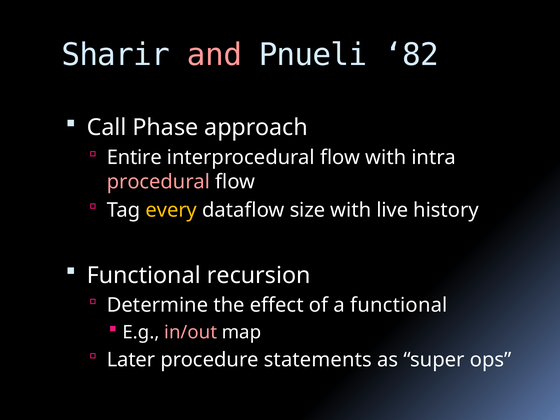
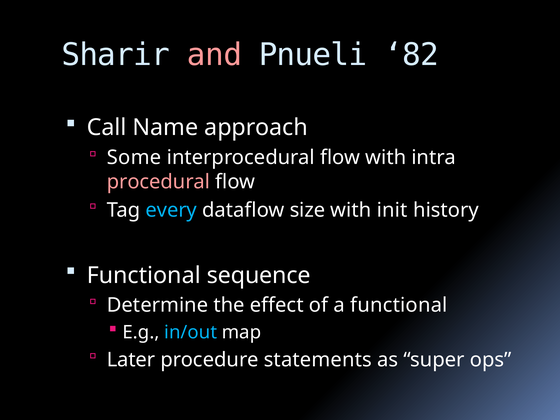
Phase: Phase -> Name (165, 128)
Entire: Entire -> Some (134, 158)
every colour: yellow -> light blue (171, 210)
live: live -> init (392, 210)
recursion: recursion -> sequence (259, 275)
in/out colour: pink -> light blue (191, 332)
